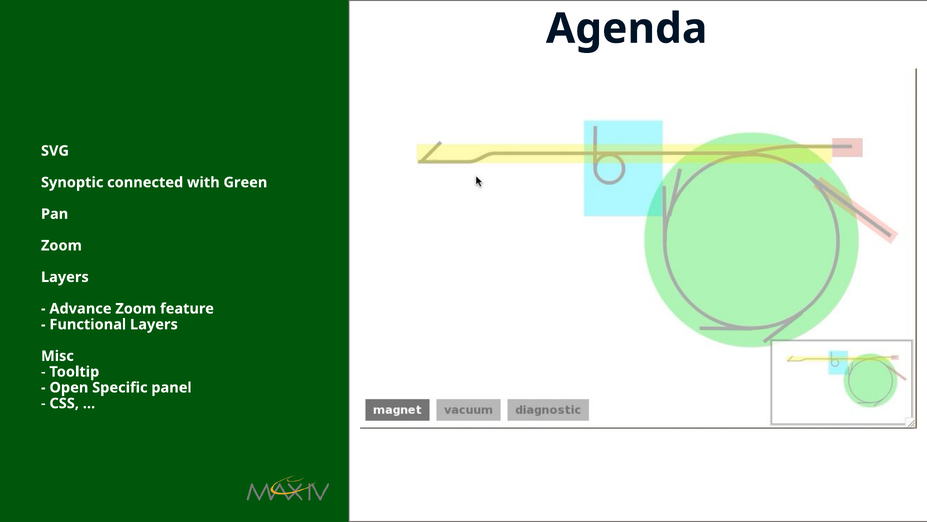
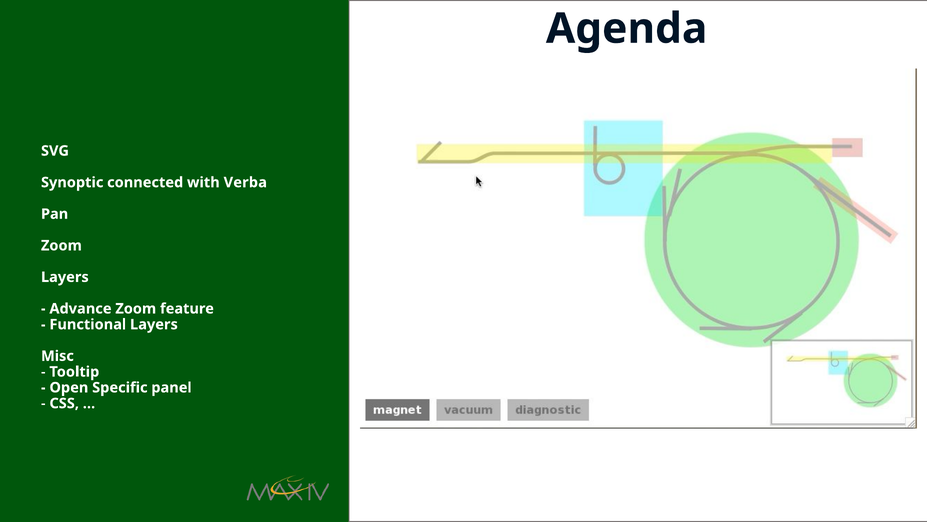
Green: Green -> Verba (245, 182)
